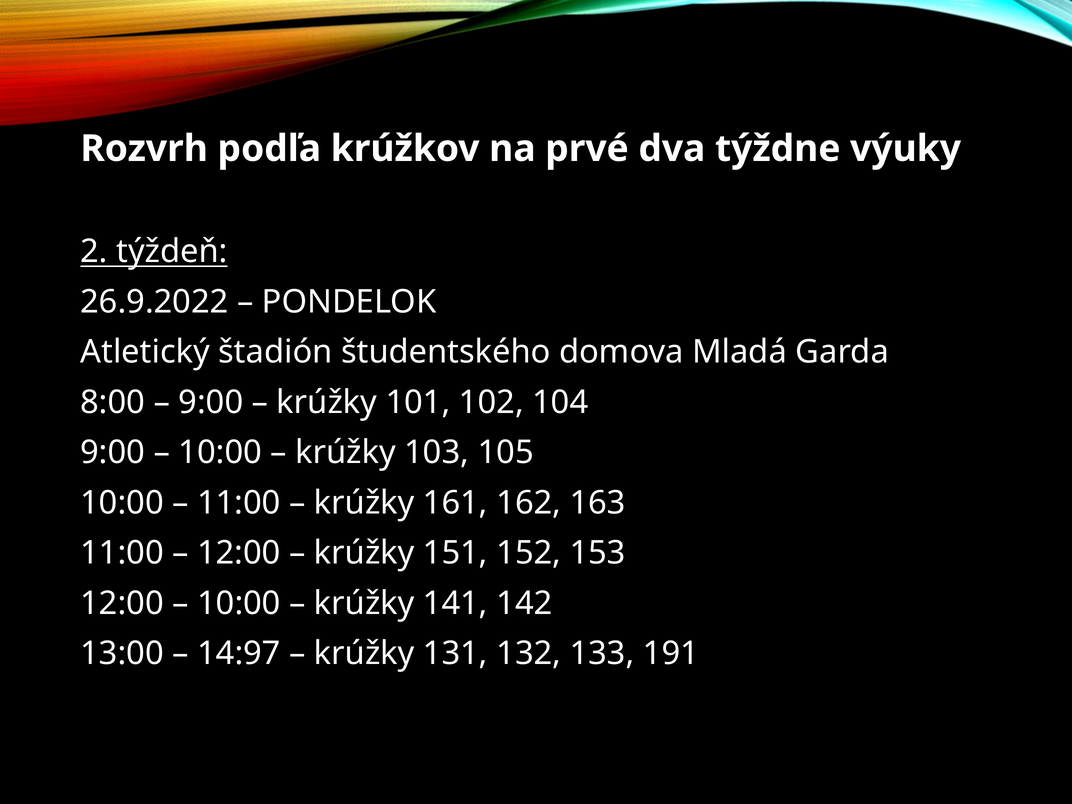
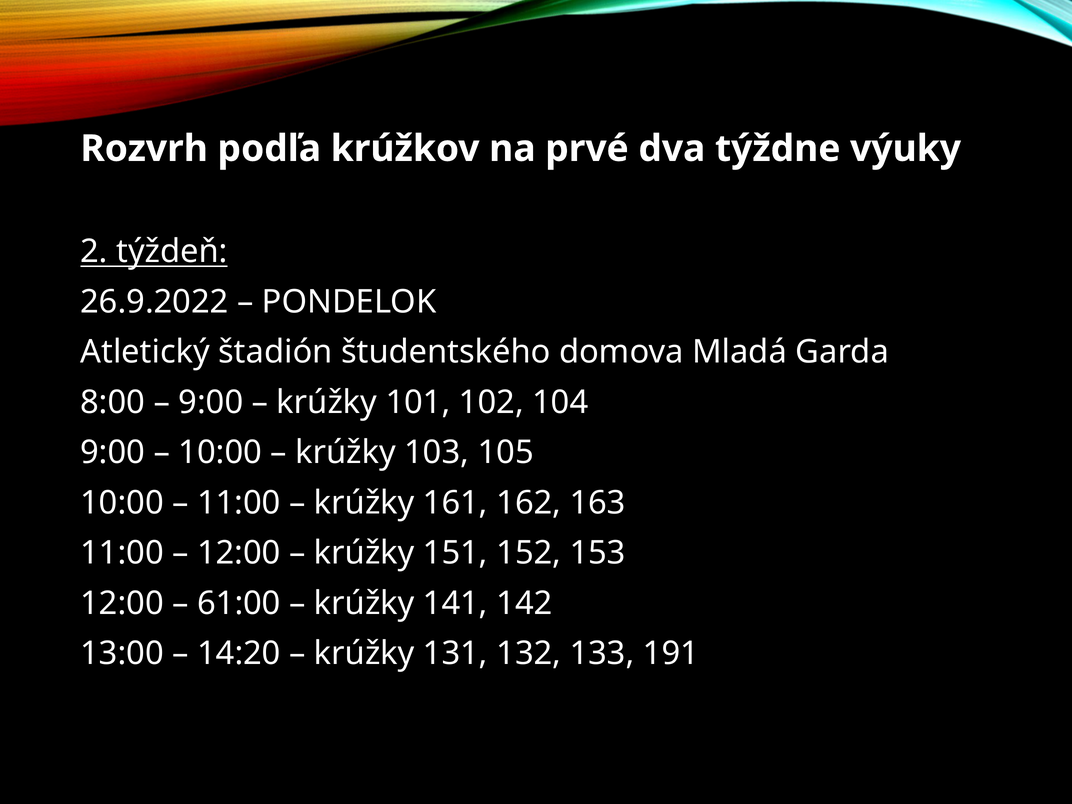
10:00: 10:00 -> 61:00 (239, 603)
14:97: 14:97 -> 14:20 (239, 654)
